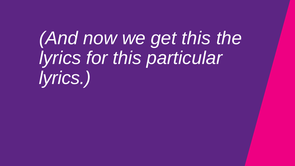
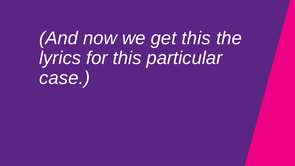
lyrics: lyrics -> case (65, 78)
